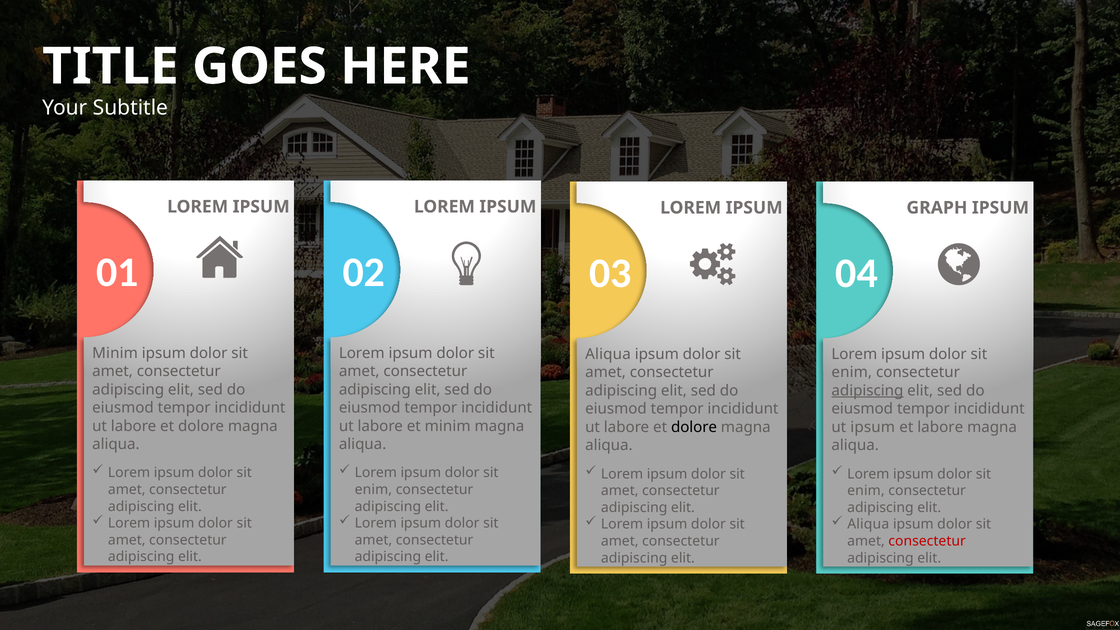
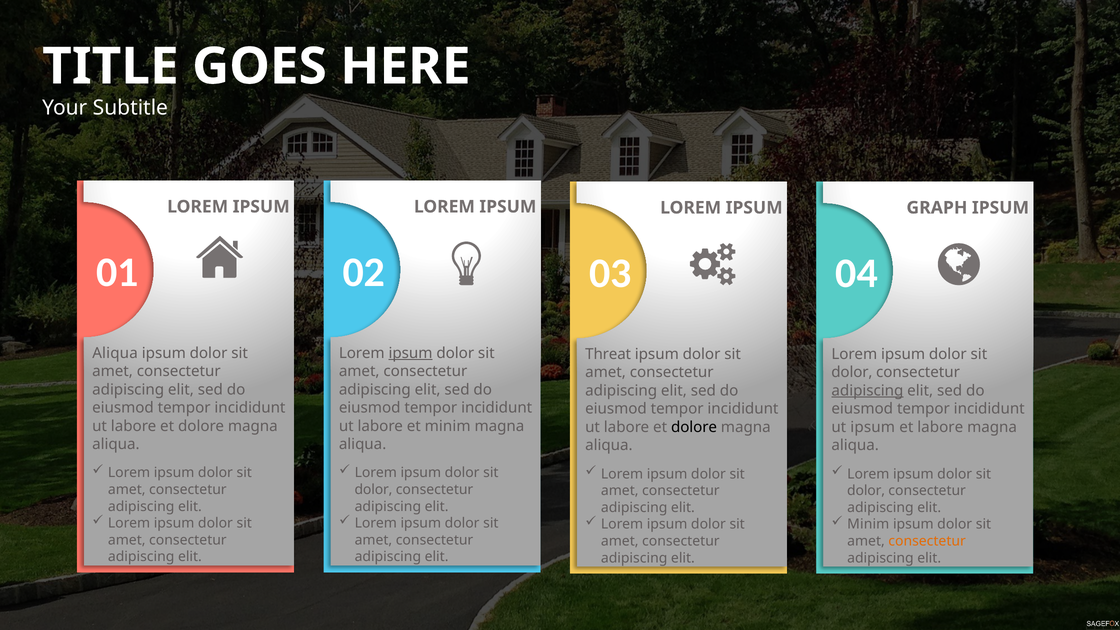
Minim: Minim -> Aliqua (115, 353)
ipsum underline: none -> present (411, 353)
Aliqua: Aliqua -> Threat (608, 354)
enim: enim -> dolor (852, 372)
enim: enim -> dolor (374, 490)
enim: enim -> dolor (866, 491)
Aliqua: Aliqua -> Minim (868, 524)
consectetur colour: red -> orange (927, 541)
